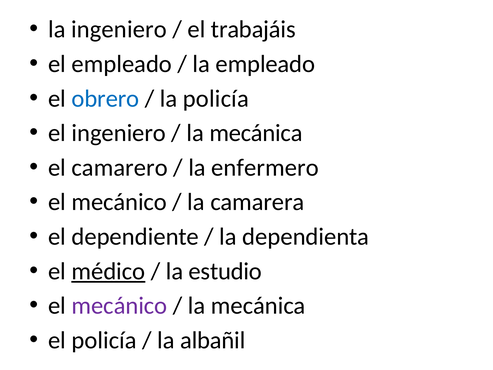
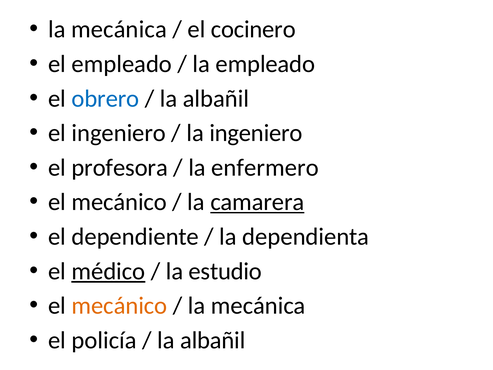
ingeniero: ingeniero -> mecánica (119, 29)
trabajáis: trabajáis -> cocinero (253, 29)
policía: policía -> albañil (216, 98)
mecánica: mecánica -> ingeniero (256, 133)
camarero: camarero -> profesora (120, 168)
camarera underline: none -> present (257, 202)
mecánico colour: purple -> orange (119, 306)
